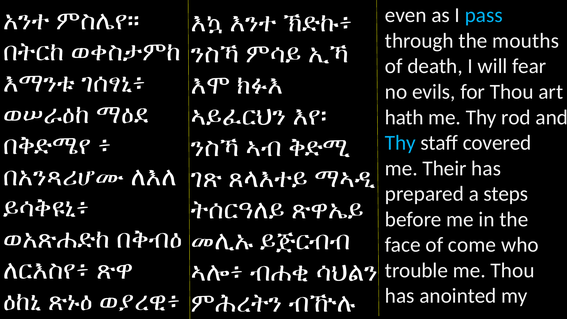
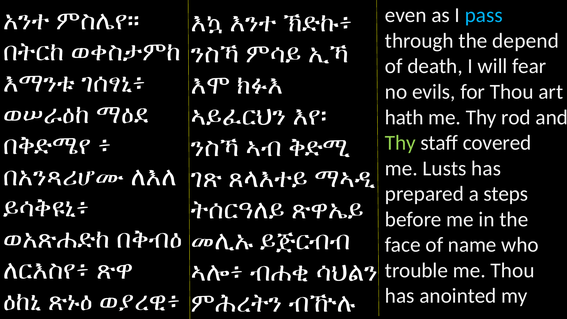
mouths: mouths -> depend (526, 41)
Thy colour: light blue -> light green (400, 143)
Their: Their -> Lusts (445, 168)
come: come -> name (472, 245)
